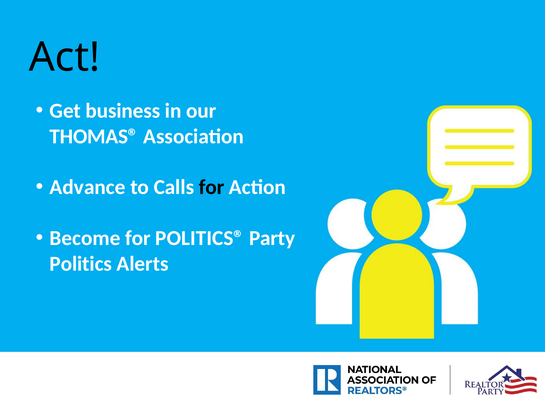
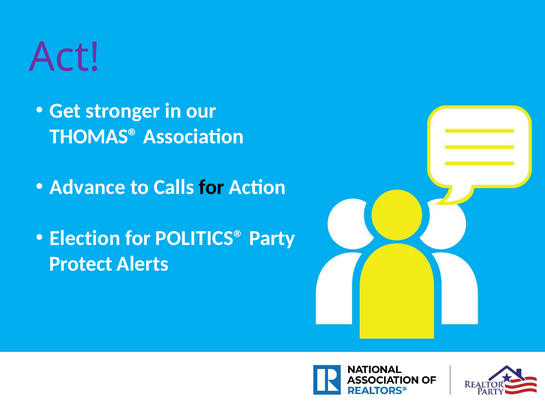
Act colour: black -> purple (65, 57)
business: business -> stronger (123, 111)
Become: Become -> Election (85, 238)
Politics: Politics -> Protect (81, 264)
